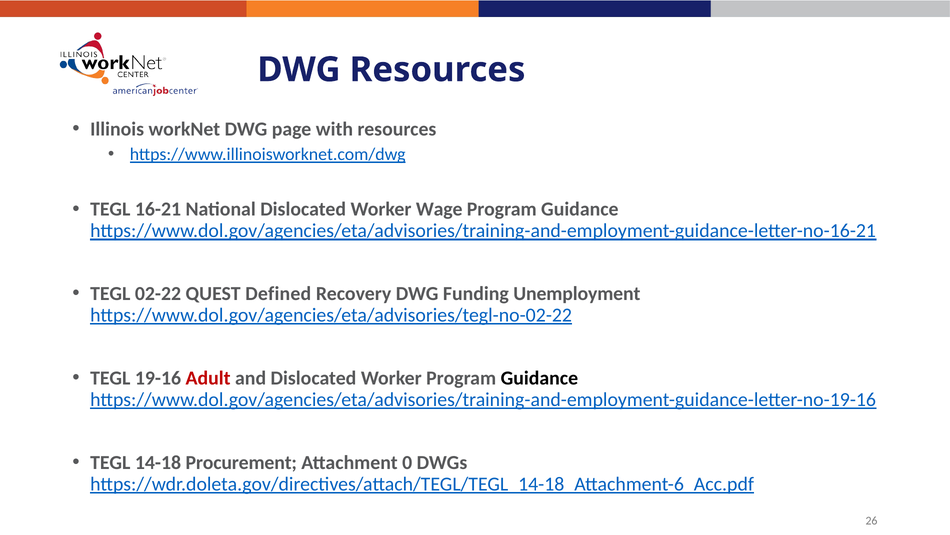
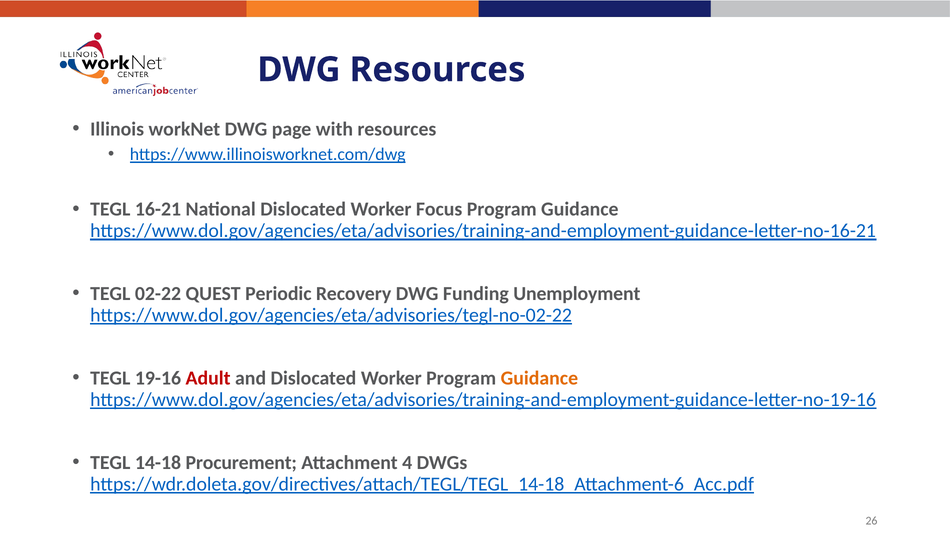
Wage: Wage -> Focus (439, 209)
Defined: Defined -> Periodic (278, 293)
Guidance colour: black -> orange (539, 378)
0: 0 -> 4 (407, 462)
